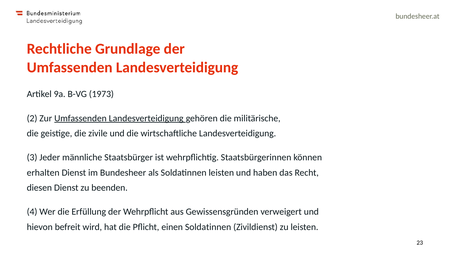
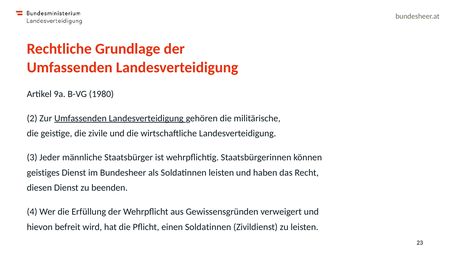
1973: 1973 -> 1980 (101, 94)
erhalten: erhalten -> geistiges (43, 173)
